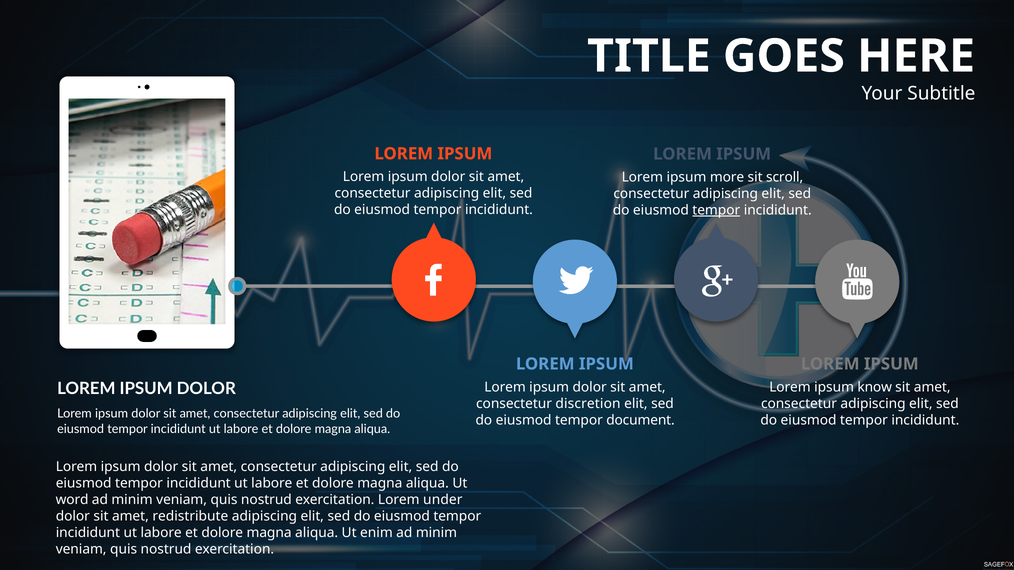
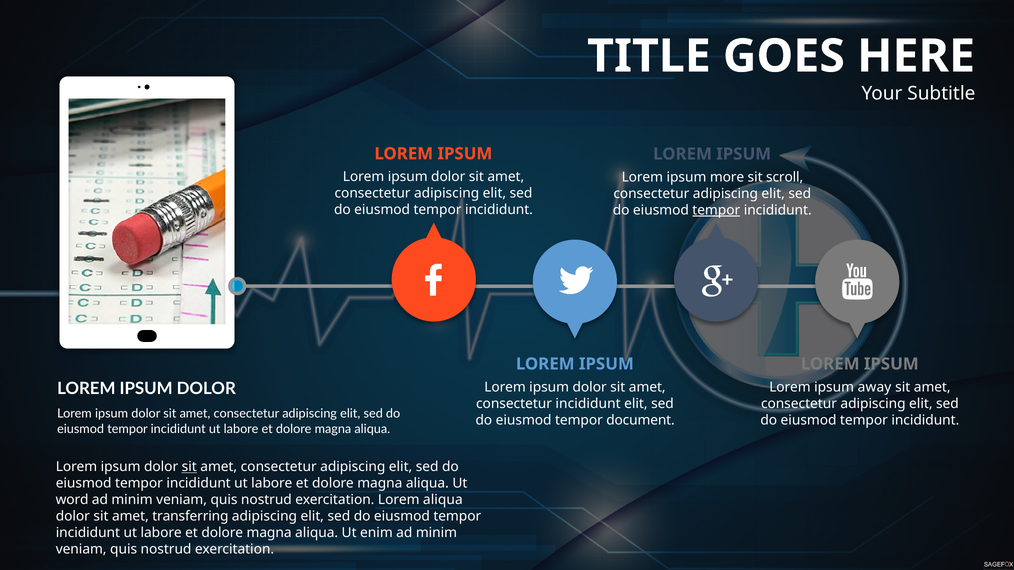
know: know -> away (875, 387)
consectetur discretion: discretion -> incididunt (588, 404)
sit underline: none -> present (189, 467)
Lorem under: under -> aliqua (443, 500)
redistribute: redistribute -> transferring (190, 517)
